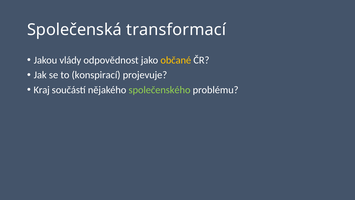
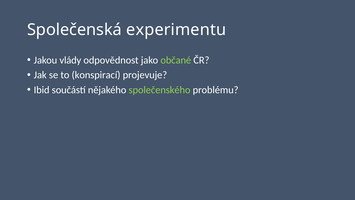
transformací: transformací -> experimentu (176, 30)
občané colour: yellow -> light green (176, 60)
Kraj: Kraj -> Ibid (42, 90)
